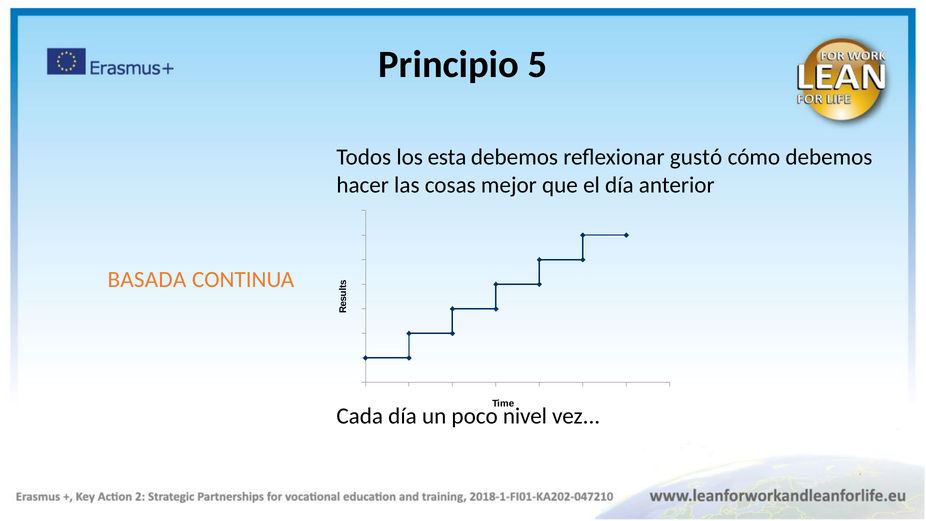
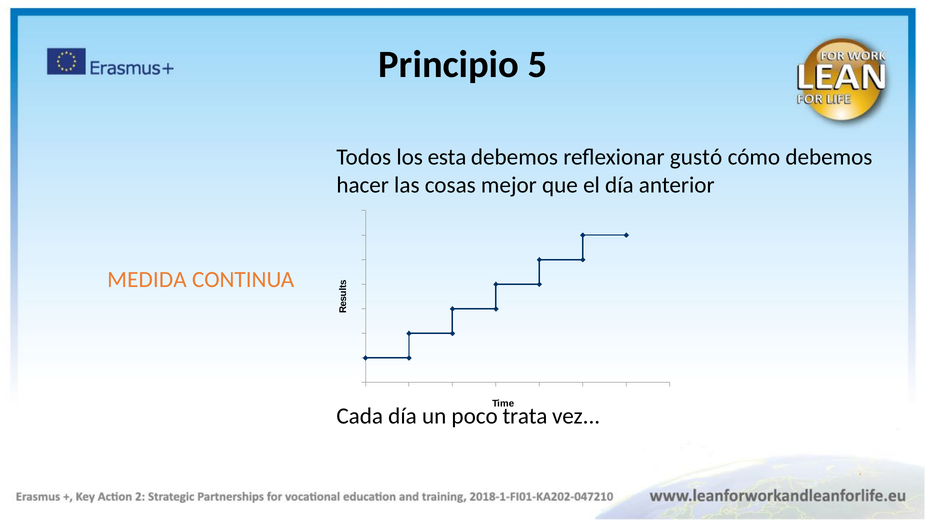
BASADA: BASADA -> MEDIDA (147, 279)
nivel: nivel -> trata (525, 416)
